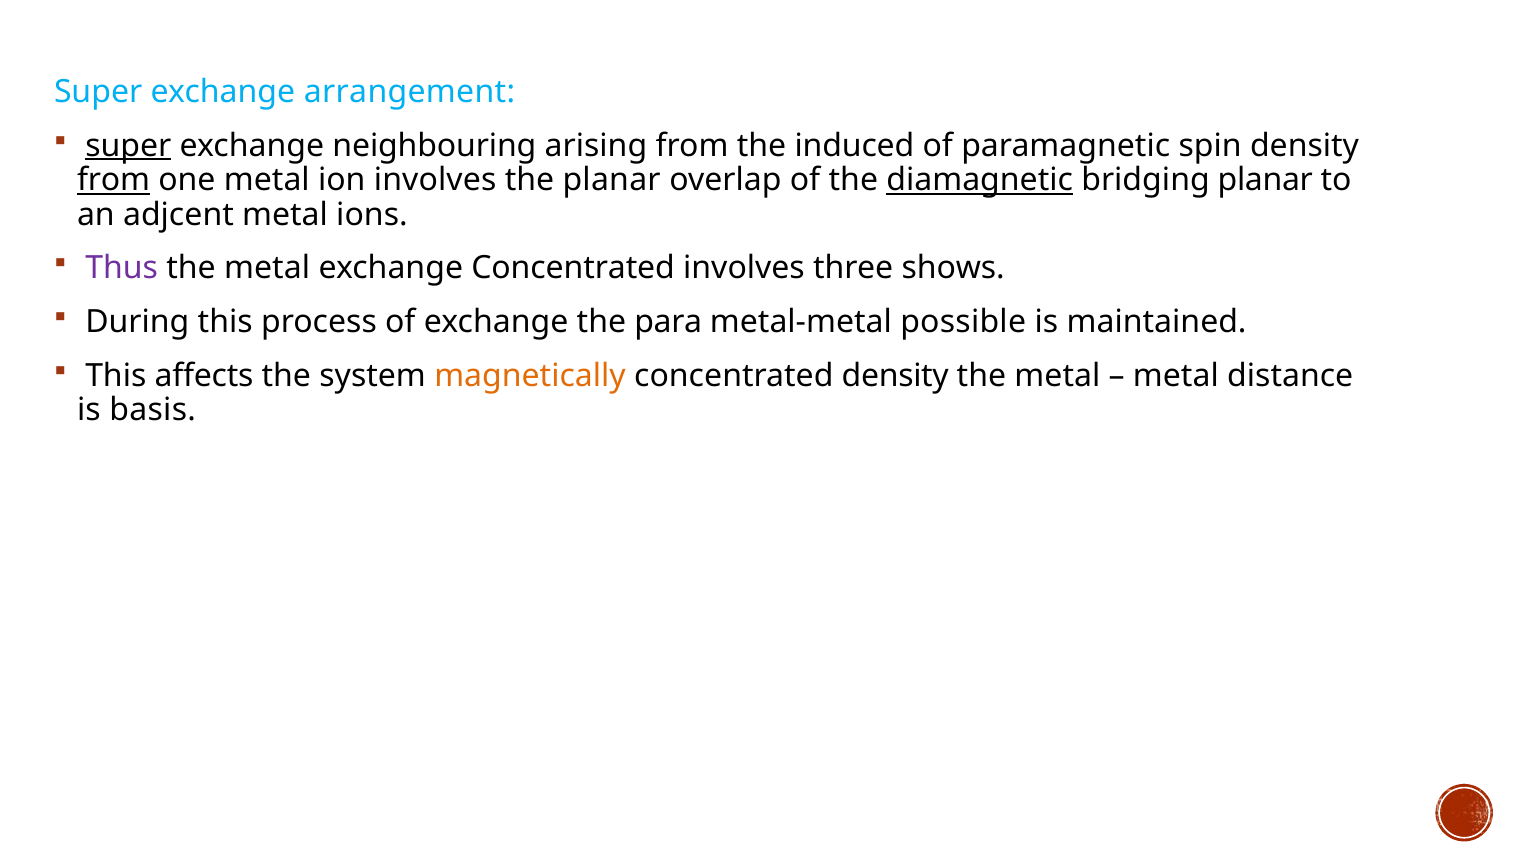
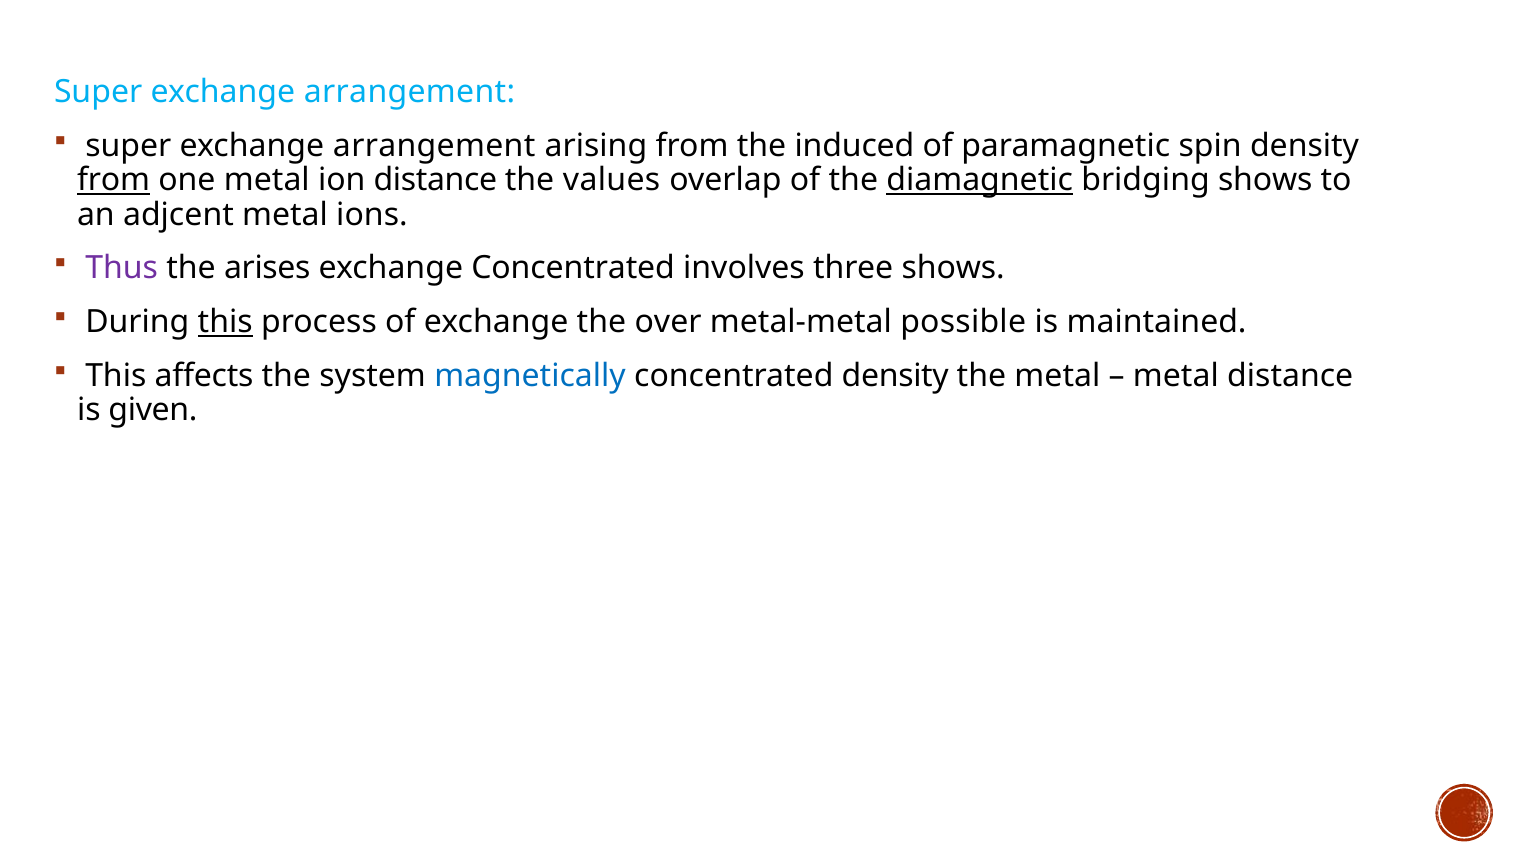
super underline: present -> none (128, 146)
neighbouring: neighbouring -> arrangement (434, 146)
ion involves: involves -> distance (435, 180)
the planar: planar -> values (612, 180)
bridging planar: planar -> shows (1265, 180)
metal: metal -> arises (267, 268)
this underline: none -> present (225, 322)
para: para -> over (668, 322)
magnetically colour: orange -> blue (530, 376)
basis: basis -> given (153, 410)
